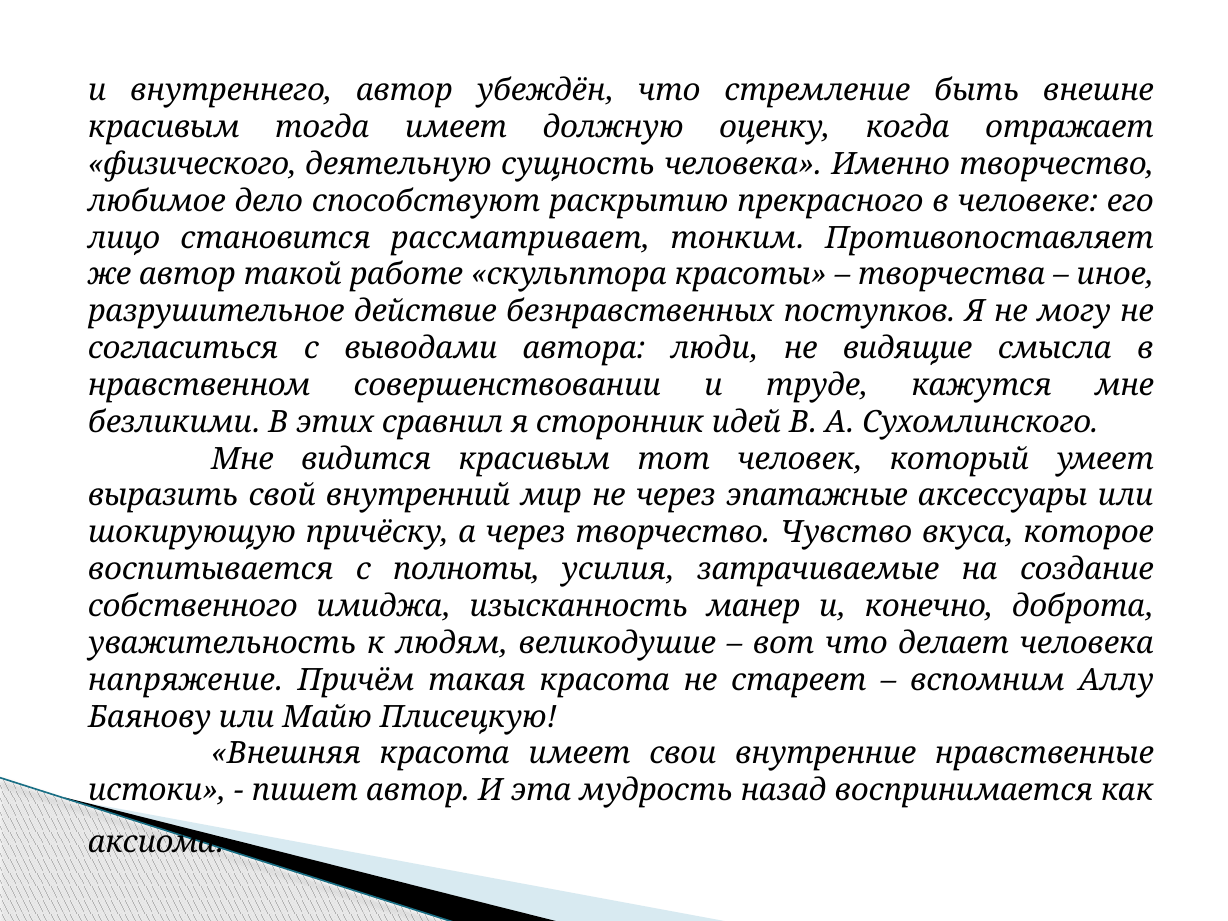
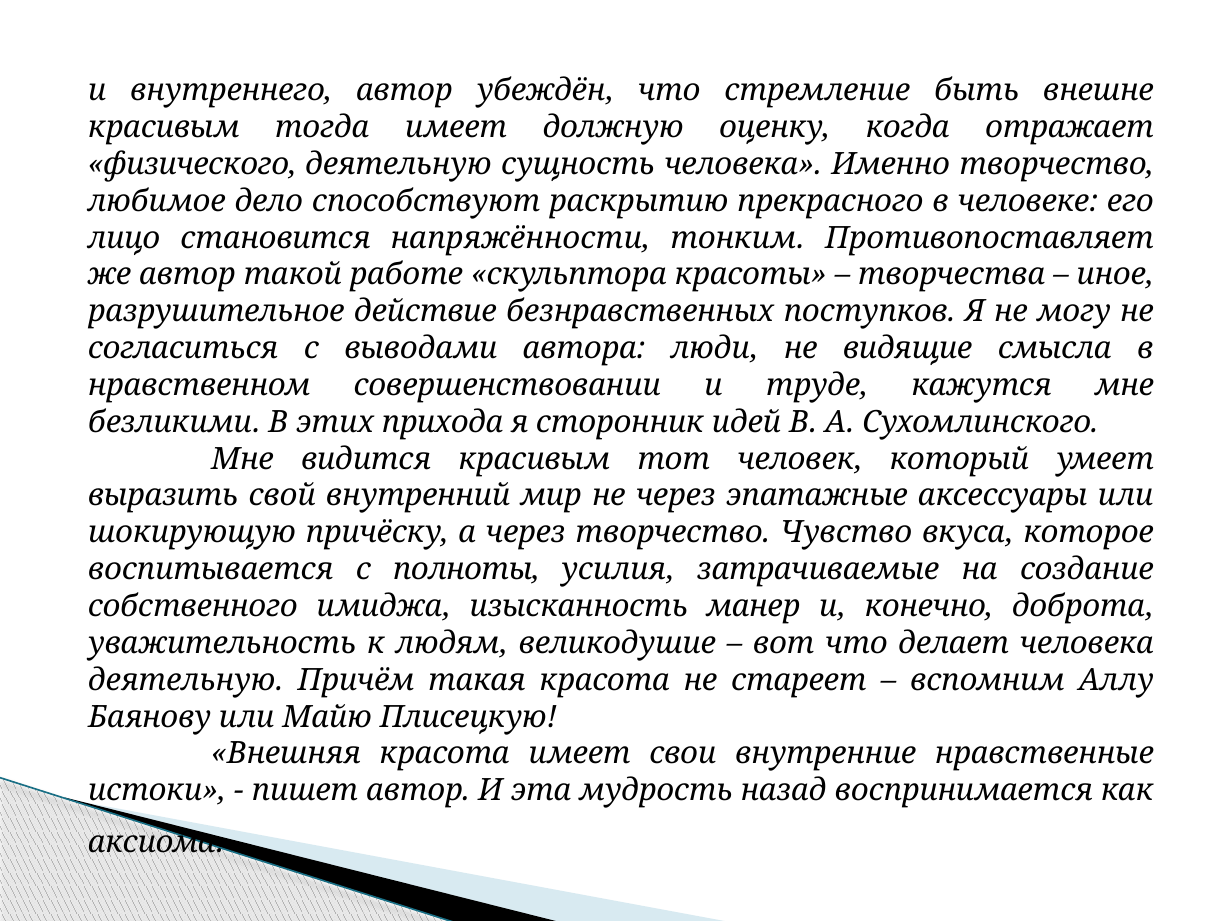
рассматривает: рассматривает -> напряжённости (520, 238)
сравнил: сравнил -> прихода (443, 422)
напряжение: напряжение -> деятельную (186, 680)
